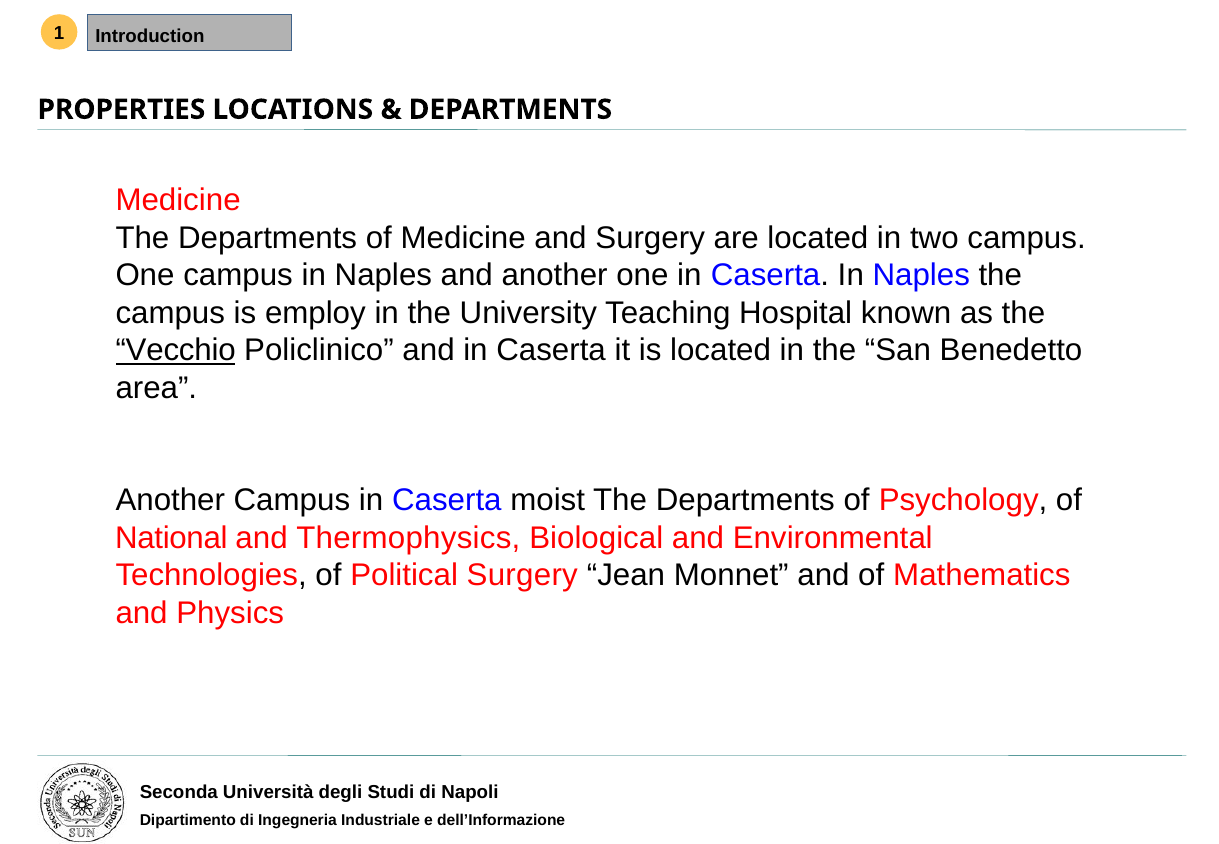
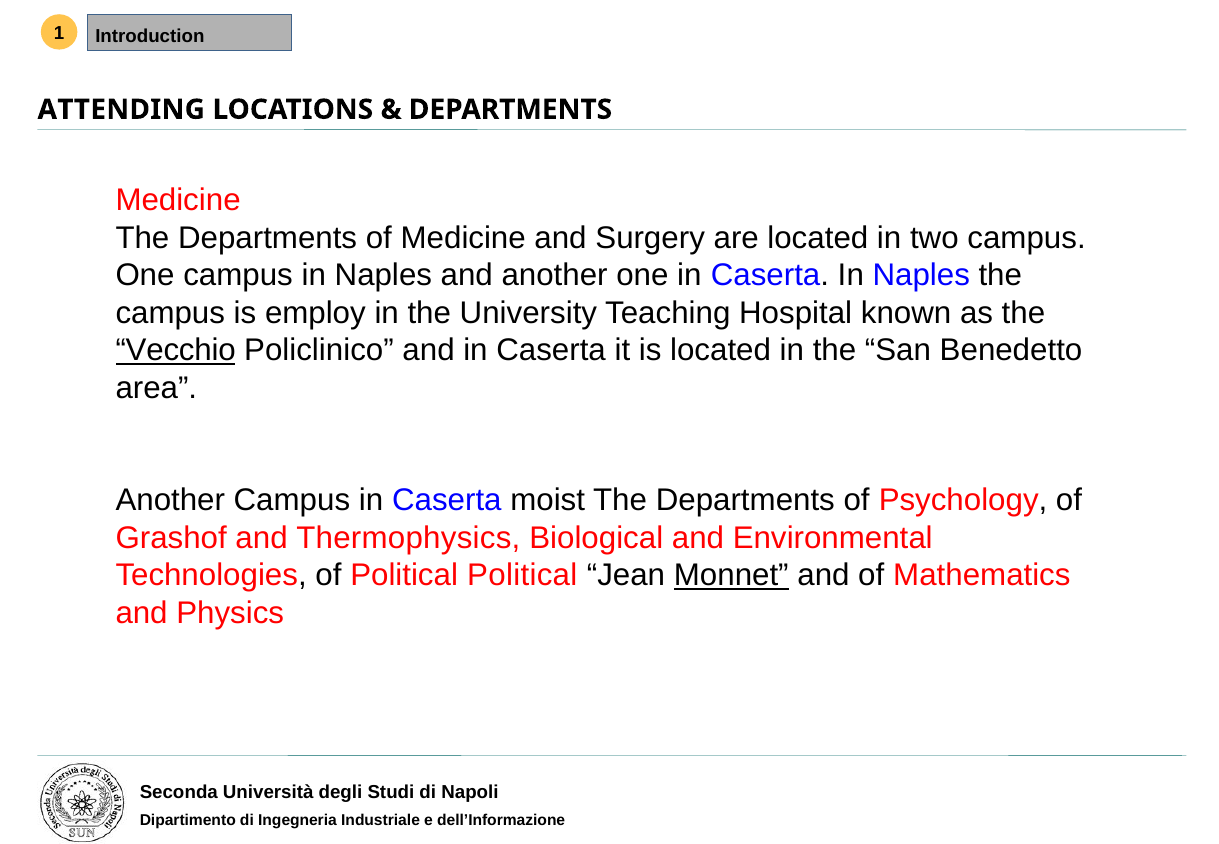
PROPERTIES: PROPERTIES -> ATTENDING (121, 109)
National: National -> Grashof (171, 538)
Political Surgery: Surgery -> Political (522, 576)
Monnet underline: none -> present (731, 576)
